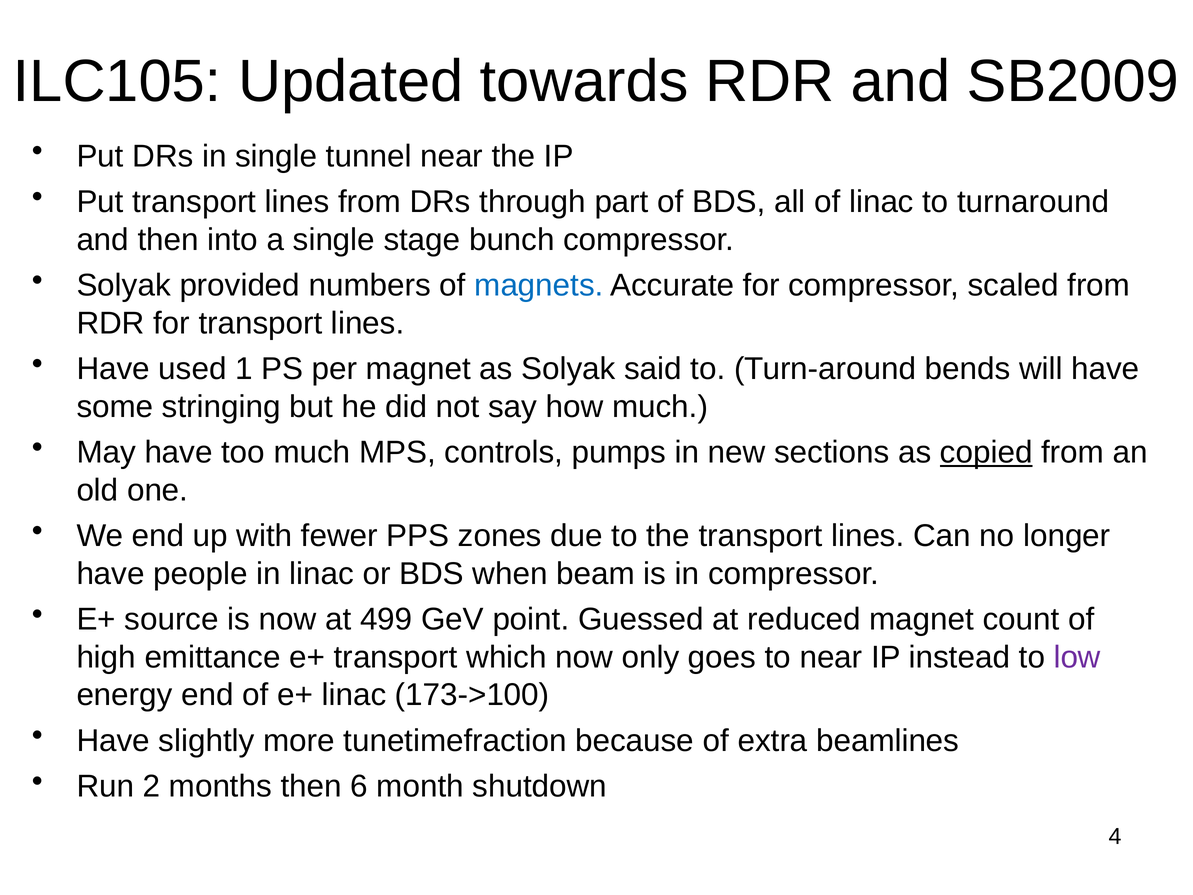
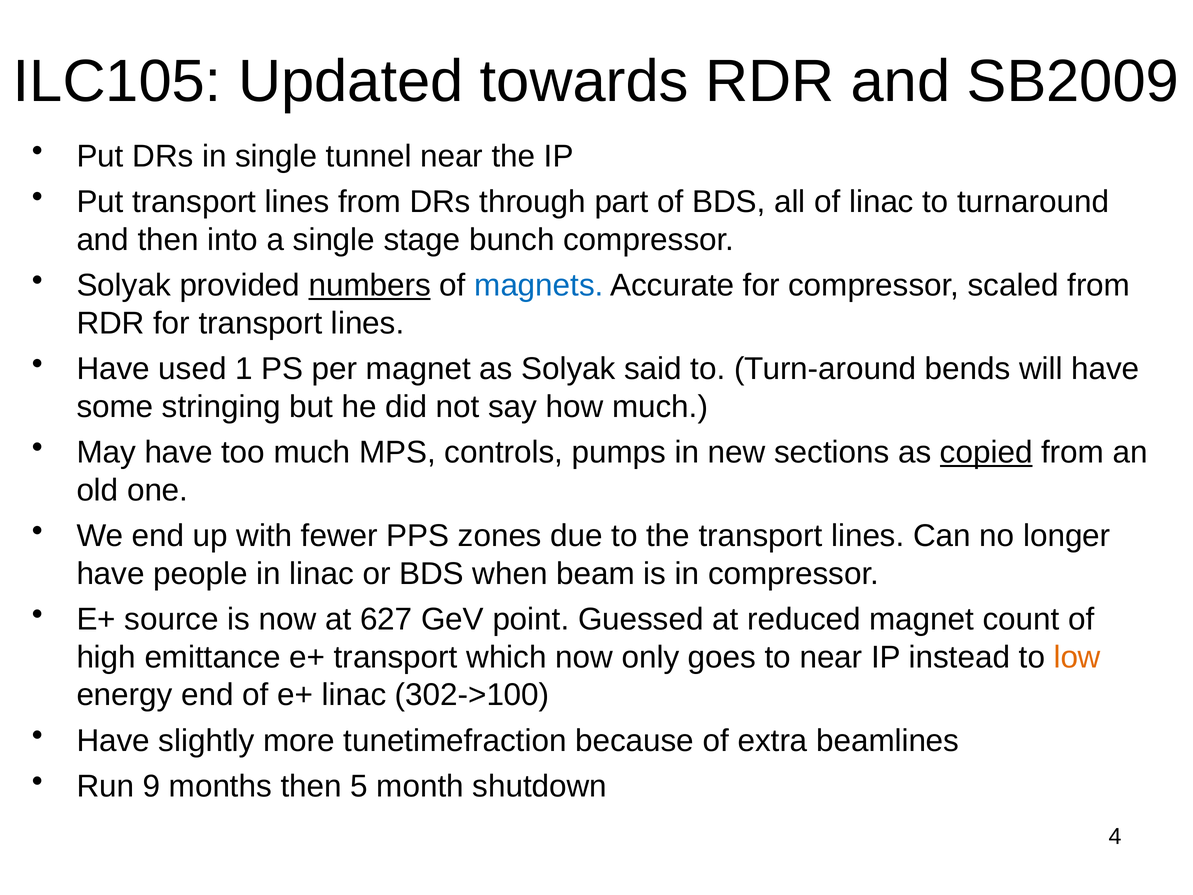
numbers underline: none -> present (370, 285)
499: 499 -> 627 (386, 619)
low colour: purple -> orange (1077, 657)
173->100: 173->100 -> 302->100 (472, 695)
2: 2 -> 9 (151, 786)
6: 6 -> 5 (359, 786)
